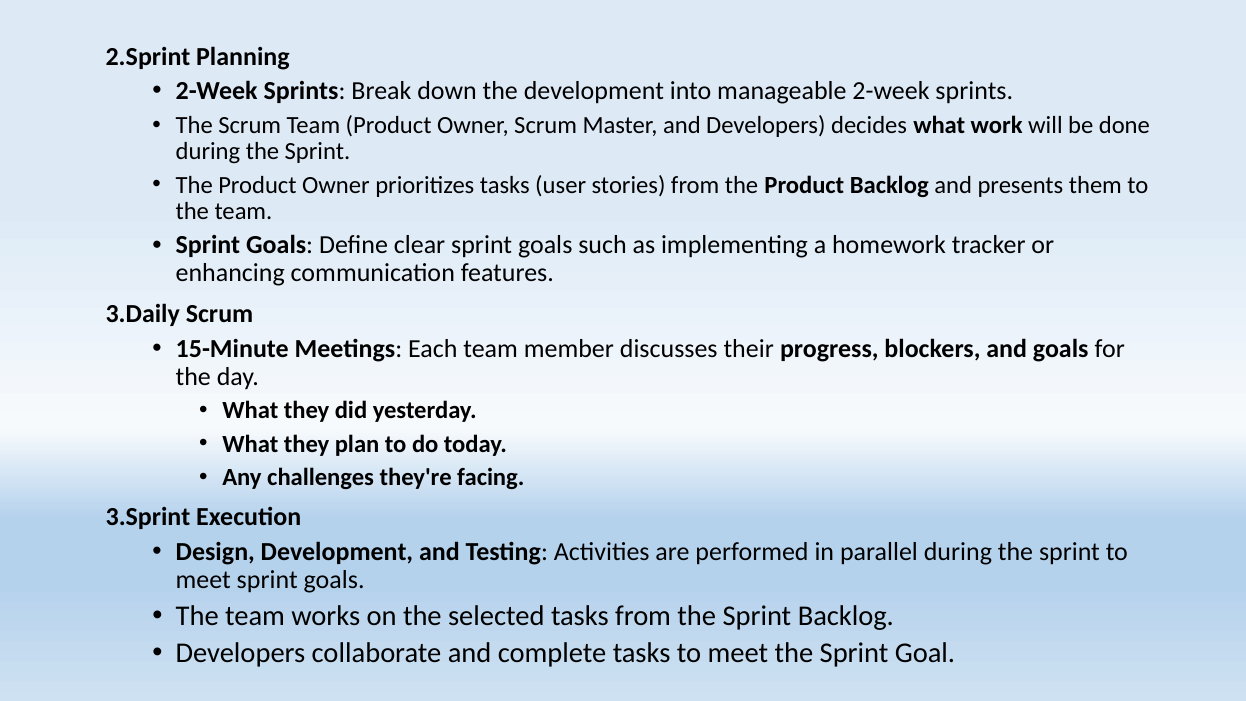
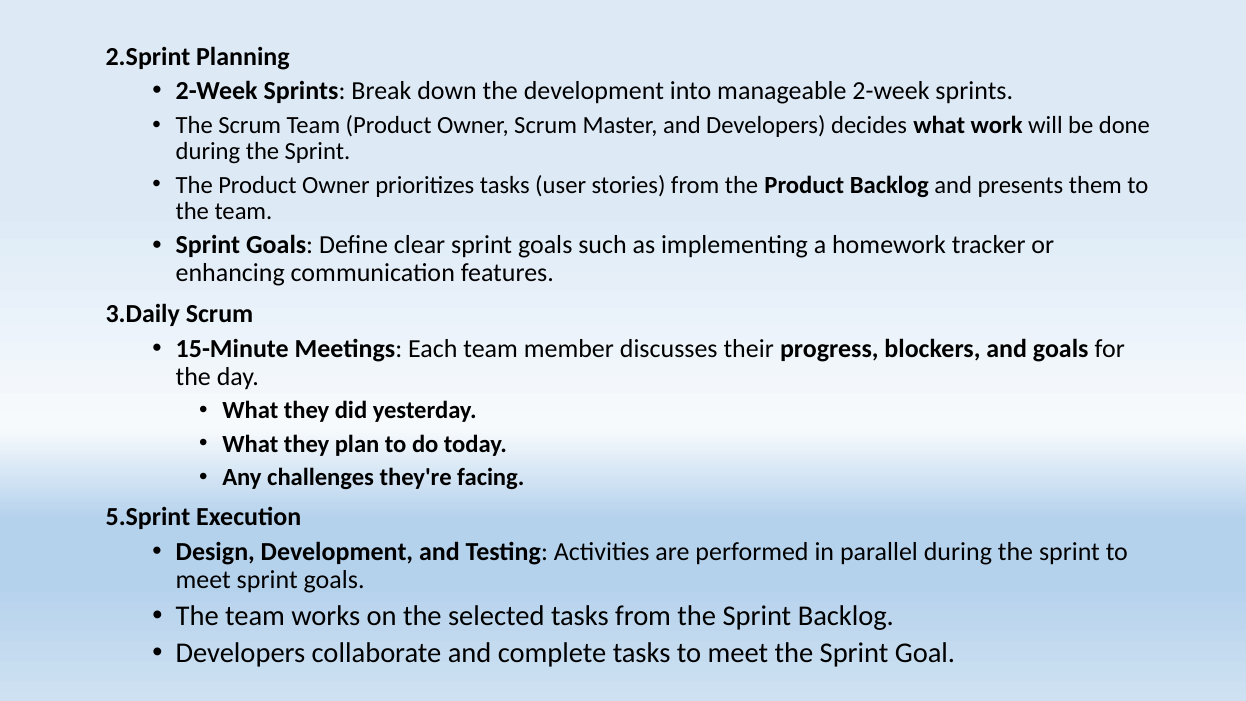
3.Sprint: 3.Sprint -> 5.Sprint (148, 517)
